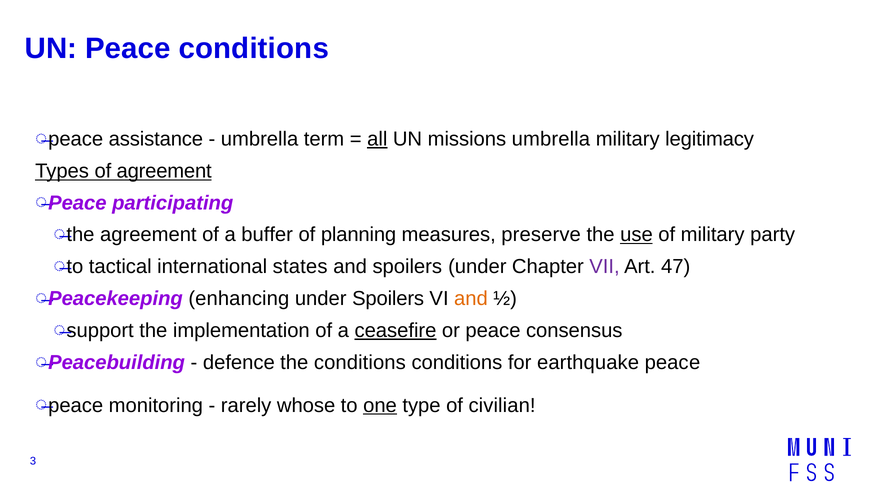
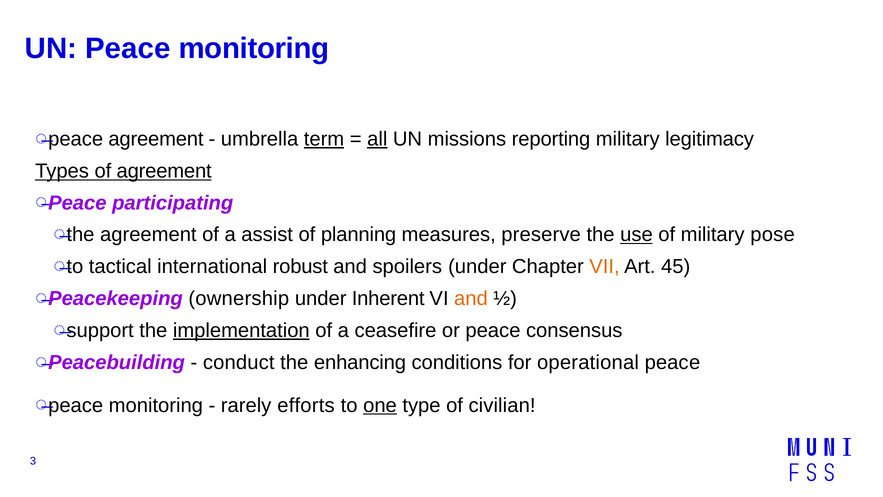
Peace conditions: conditions -> monitoring (254, 49)
assistance: assistance -> agreement (156, 139)
term underline: none -> present (324, 139)
missions umbrella: umbrella -> reporting (551, 139)
buffer: buffer -> assist (267, 235)
party: party -> pose (773, 235)
states: states -> robust (300, 267)
VII colour: purple -> orange (604, 267)
47: 47 -> 45 (676, 267)
enhancing: enhancing -> ownership (239, 298)
under Spoilers: Spoilers -> Inherent (388, 298)
implementation underline: none -> present (241, 330)
ceasefire underline: present -> none (395, 330)
defence: defence -> conduct (239, 362)
the conditions: conditions -> enhancing (360, 362)
earthquake: earthquake -> operational (588, 362)
whose: whose -> efforts (306, 405)
